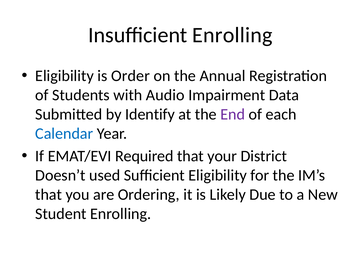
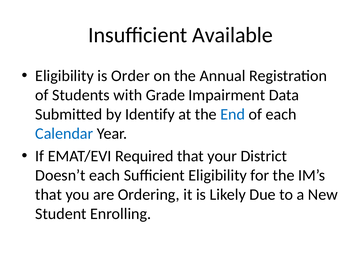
Insufficient Enrolling: Enrolling -> Available (233, 35)
Audio: Audio -> Grade (165, 95)
End colour: purple -> blue (233, 114)
Doesn’t used: used -> each (105, 175)
